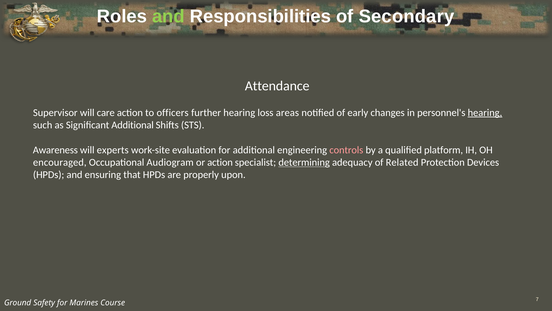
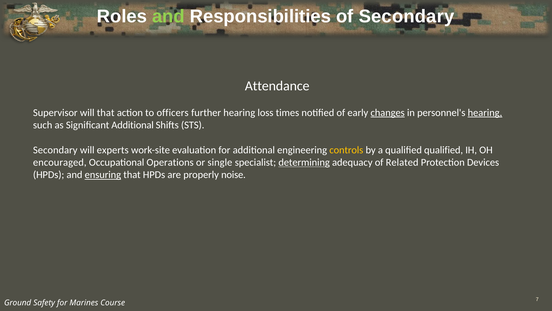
will care: care -> that (106, 112)
areas: areas -> times (287, 112)
changes underline: none -> present (388, 112)
Awareness: Awareness -> Secondary (55, 150)
controls colour: pink -> yellow (346, 150)
qualified platform: platform -> qualified (444, 150)
Audiogram: Audiogram -> Operations (170, 162)
or action: action -> single (220, 162)
ensuring underline: none -> present (103, 175)
upon: upon -> noise (233, 175)
